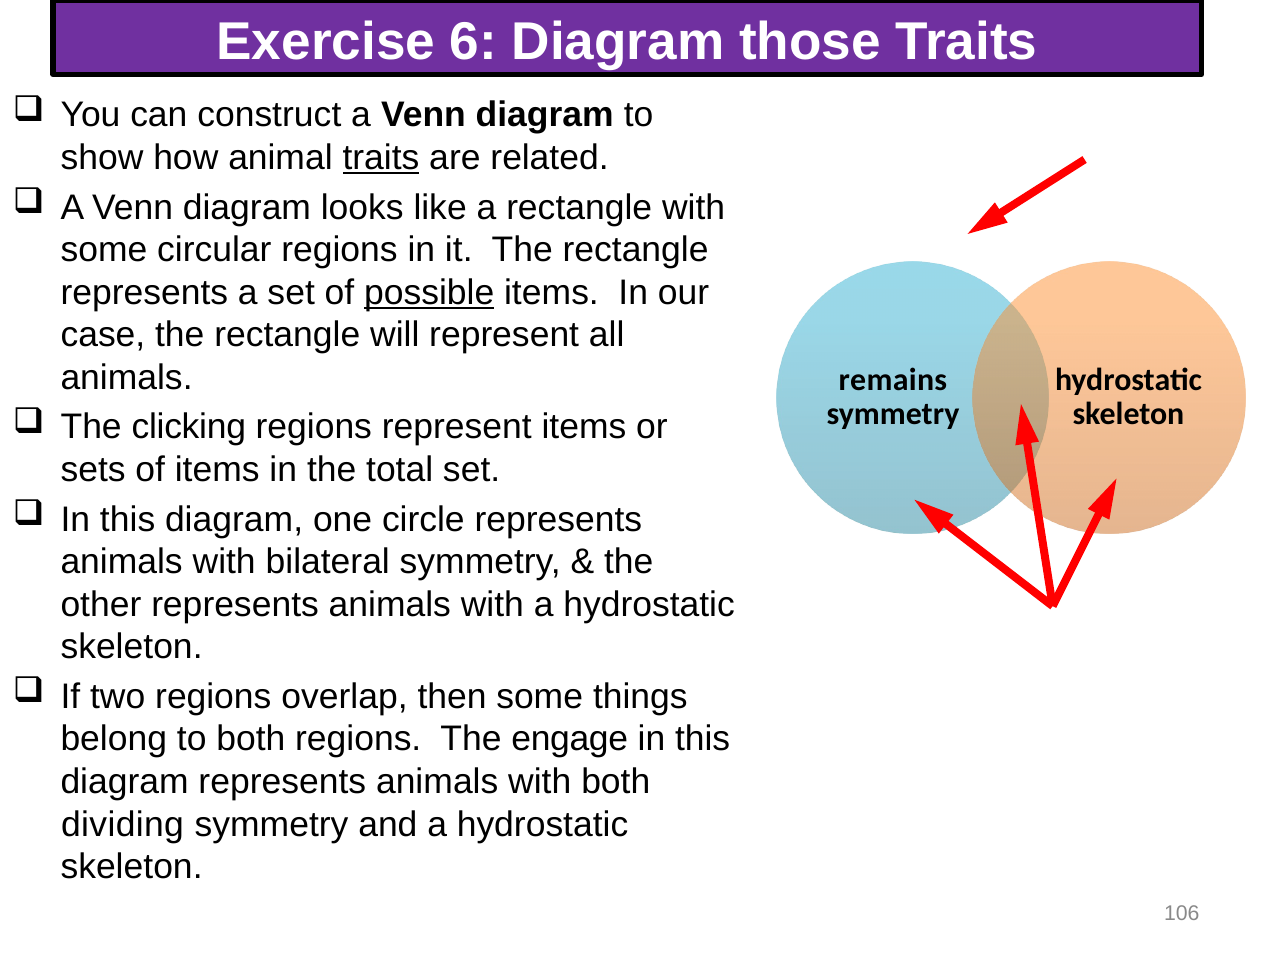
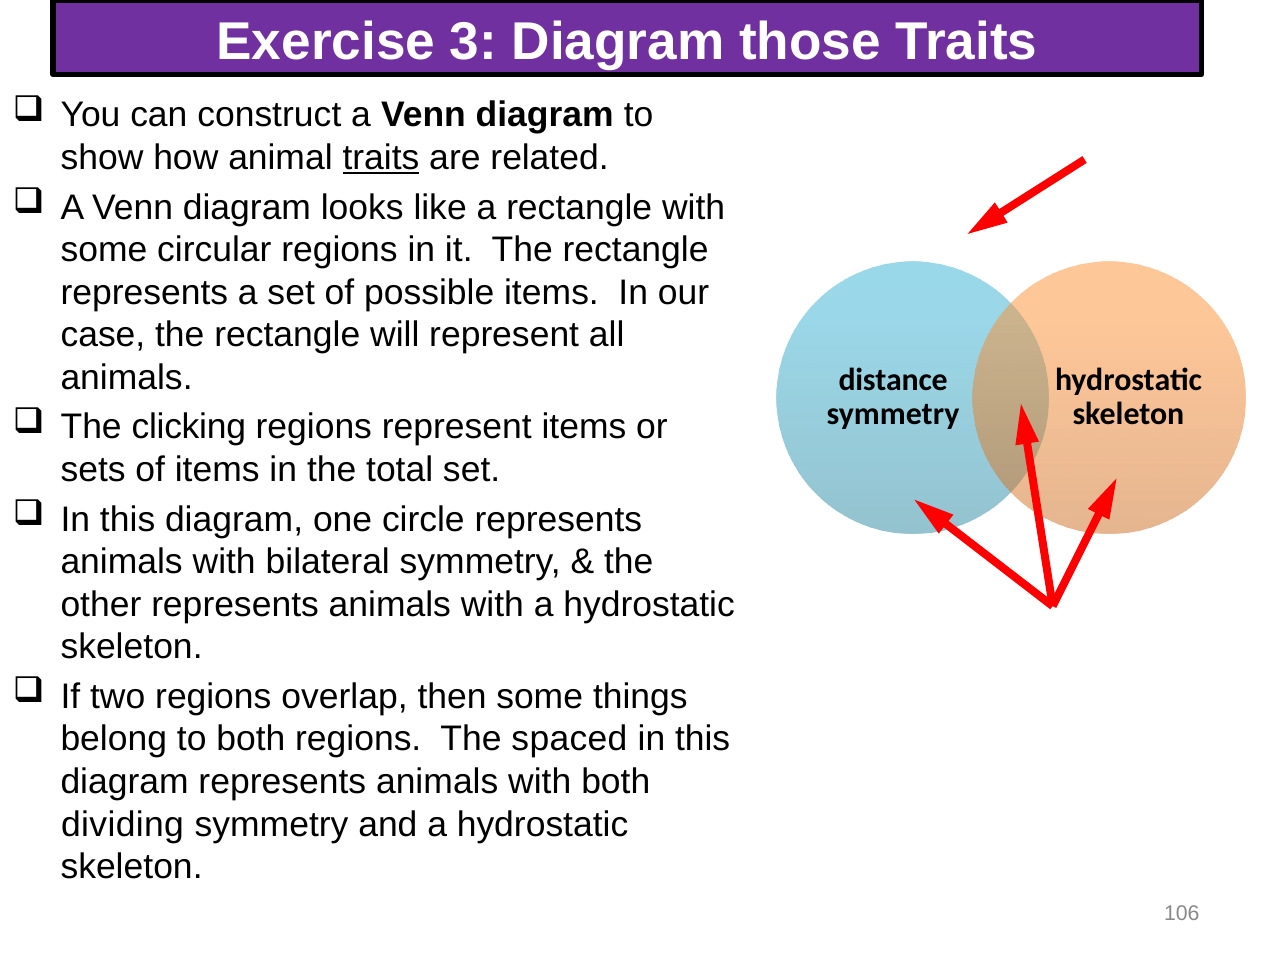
6: 6 -> 3 (474, 42)
possible underline: present -> none (429, 292)
remains: remains -> distance (893, 380)
engage: engage -> spaced (569, 739)
